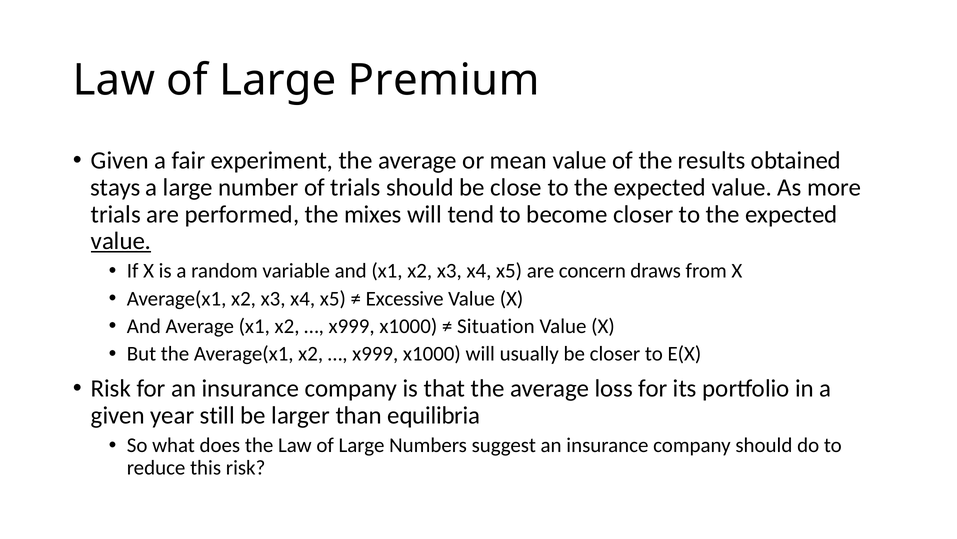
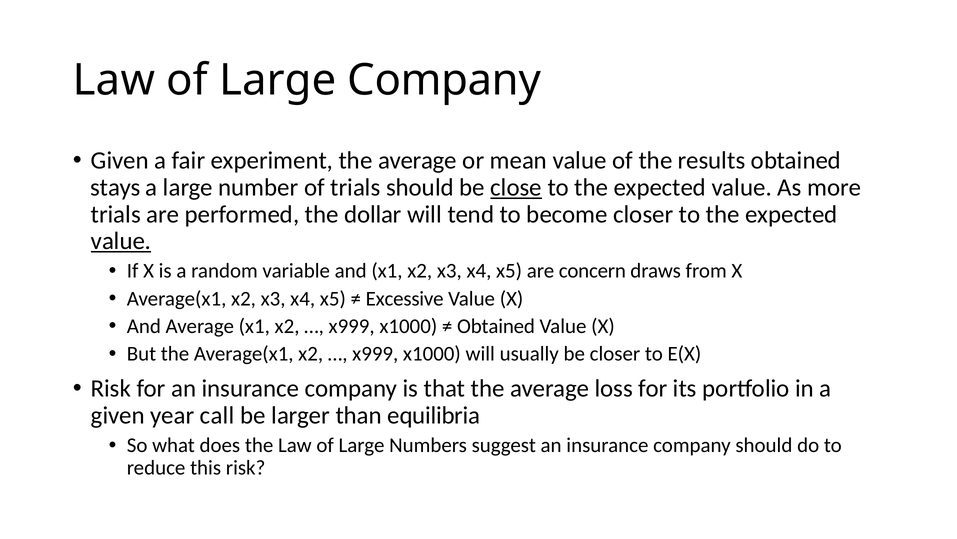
Large Premium: Premium -> Company (444, 80)
close underline: none -> present (516, 187)
mixes: mixes -> dollar (373, 214)
Situation: Situation -> Obtained (496, 326)
still: still -> call (217, 415)
